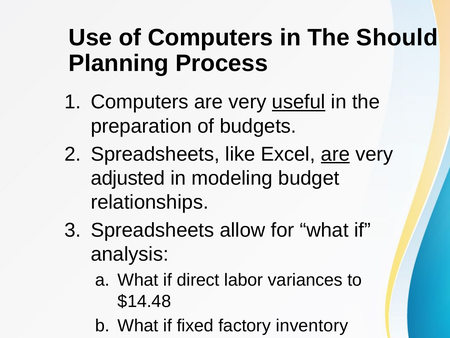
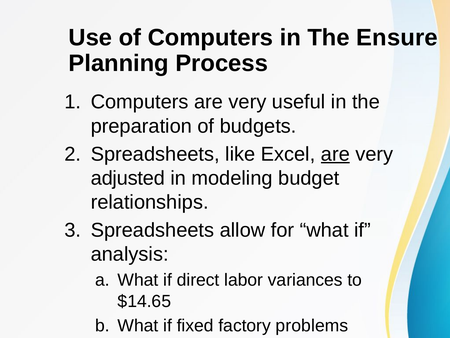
Should: Should -> Ensure (397, 38)
useful underline: present -> none (299, 102)
$14.48: $14.48 -> $14.65 (144, 301)
inventory: inventory -> problems (312, 325)
